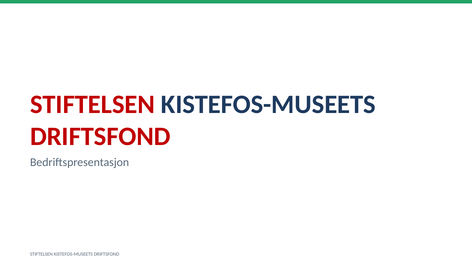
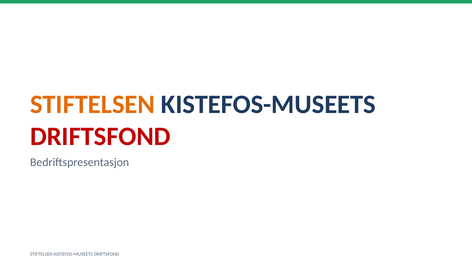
STIFTELSEN colour: red -> orange (92, 105)
